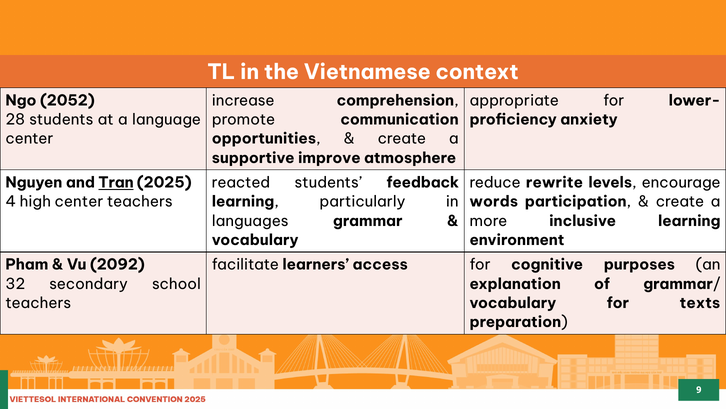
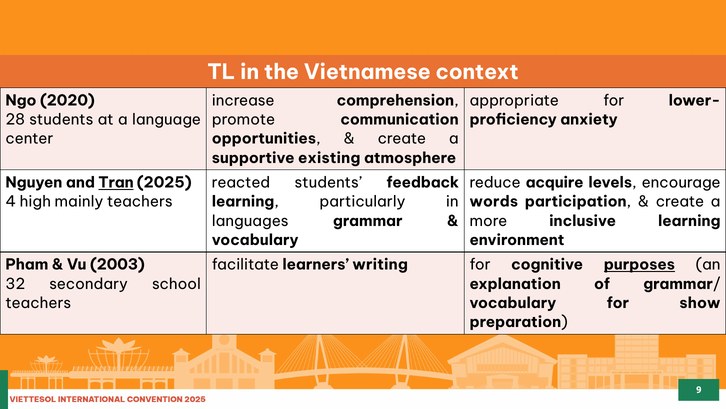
2052: 2052 -> 2020 (67, 100)
improve: improve -> existing (329, 158)
rewrite: rewrite -> acquire (555, 183)
high center: center -> mainly (79, 202)
2092: 2092 -> 2003 (117, 265)
access: access -> writing (380, 265)
purposes underline: none -> present (639, 265)
texts: texts -> show (700, 303)
